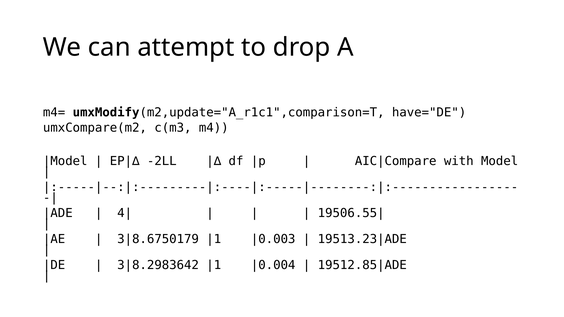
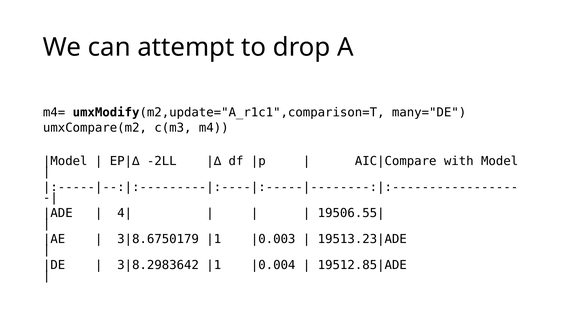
have="DE: have="DE -> many="DE (429, 113)
